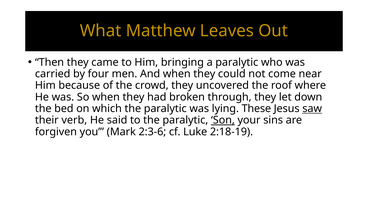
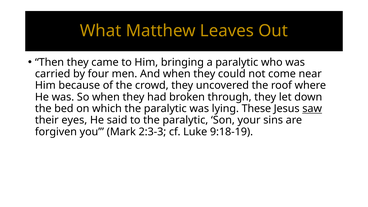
verb: verb -> eyes (74, 120)
Son underline: present -> none (223, 120)
2:3-6: 2:3-6 -> 2:3-3 (152, 132)
2:18-19: 2:18-19 -> 9:18-19 (232, 132)
